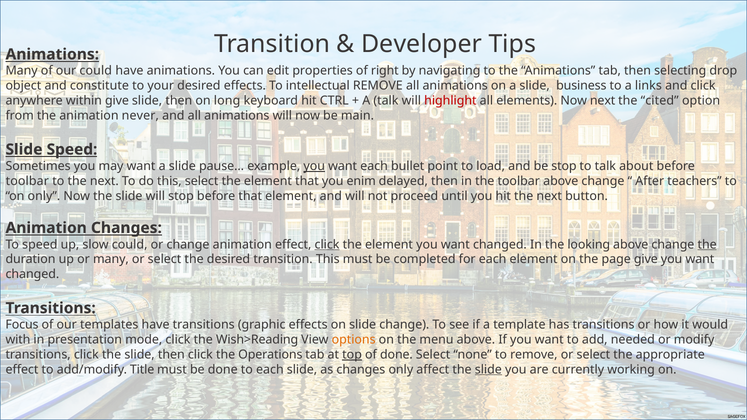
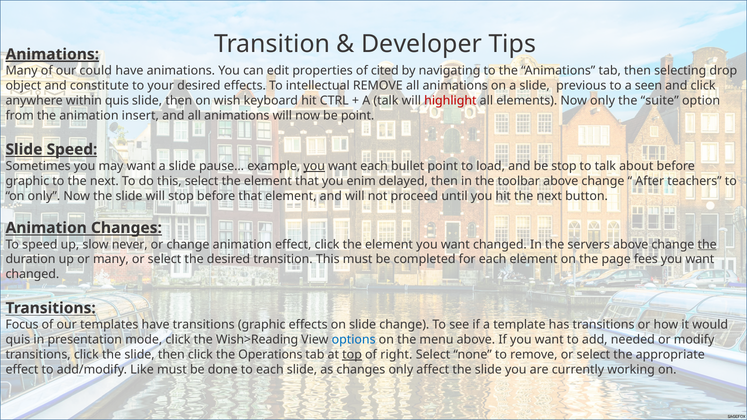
Animations underline: none -> present (52, 54)
right: right -> cited (385, 71)
business: business -> previous (581, 86)
links: links -> seen (648, 86)
within give: give -> quis (117, 101)
long: long -> wish (227, 101)
Now next: next -> only (603, 101)
cited: cited -> suite (660, 101)
never: never -> insert (140, 116)
be main: main -> point (358, 116)
toolbar: toolbar -> graphic (27, 181)
slow could: could -> never (130, 245)
click underline: present -> none (327, 245)
looking: looking -> servers (589, 245)
page give: give -> fees (646, 259)
with: with -> quis (18, 340)
options colour: orange -> blue (354, 340)
of done: done -> right (396, 355)
Title: Title -> Like (142, 370)
slide underline: present -> none (488, 370)
